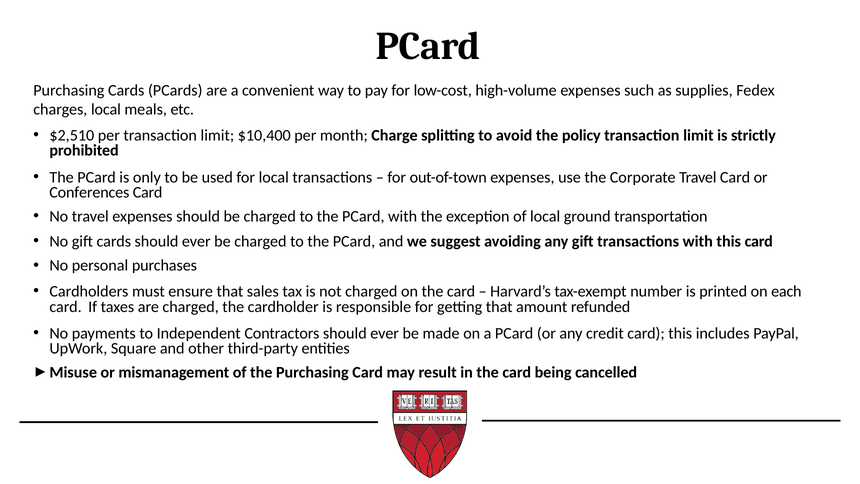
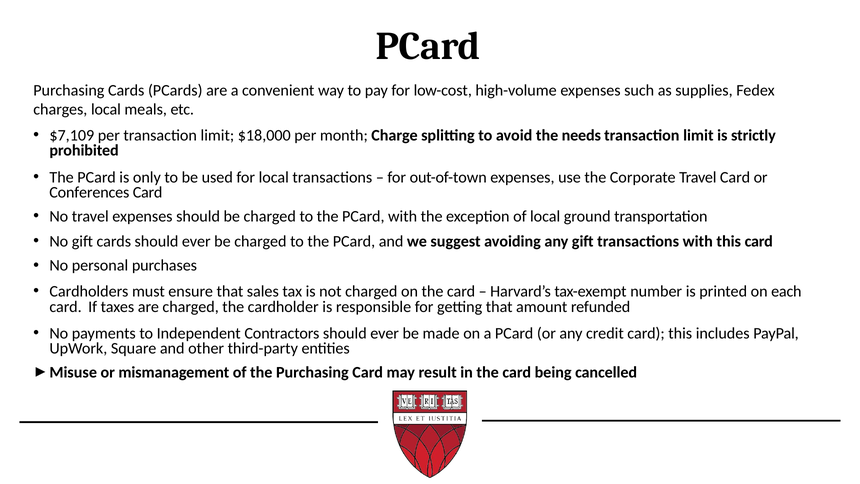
$2,510: $2,510 -> $7,109 (72, 135)
$10,400: $10,400 -> $18,000 (264, 135)
policy: policy -> needs (581, 135)
